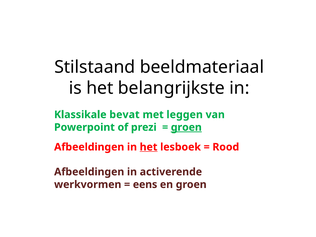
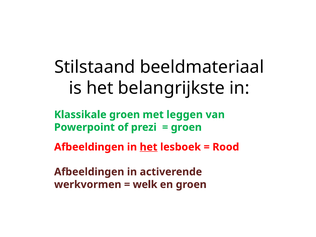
Klassikale bevat: bevat -> groen (125, 115)
groen underline: present -> none (186, 127)
eens: eens -> welk (145, 185)
